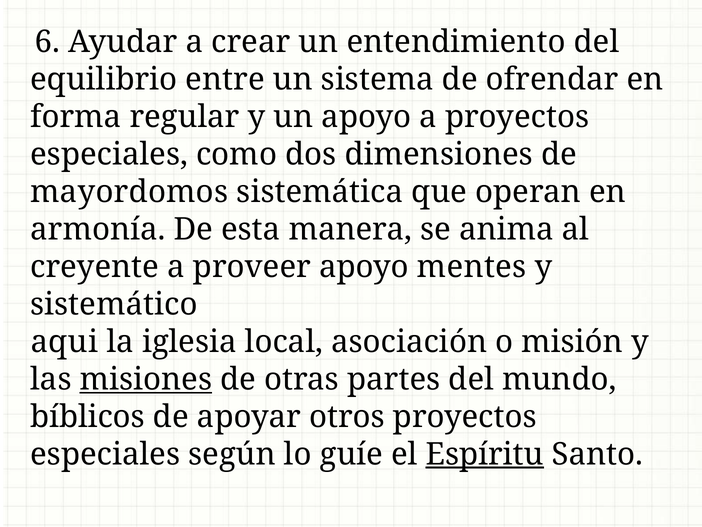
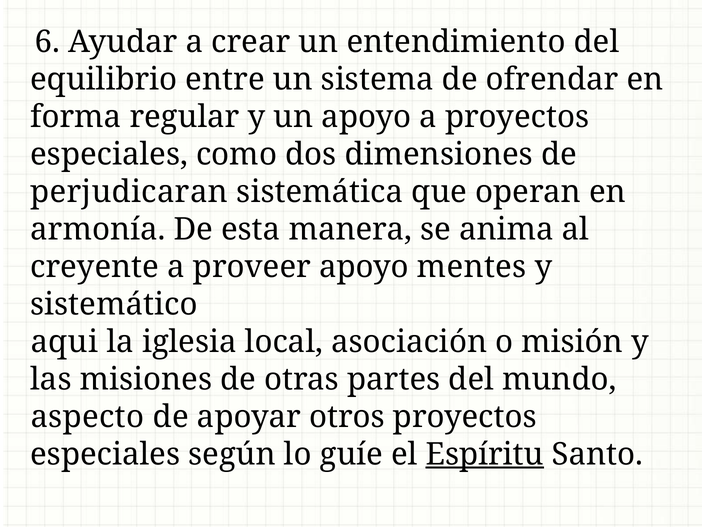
mayordomos: mayordomos -> perjudicaran (129, 192)
misiones underline: present -> none (146, 379)
bíblicos: bíblicos -> aspecto (87, 416)
